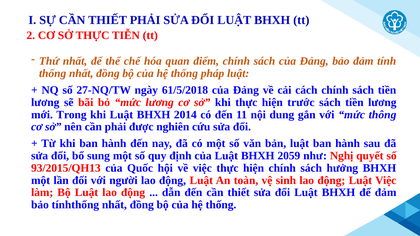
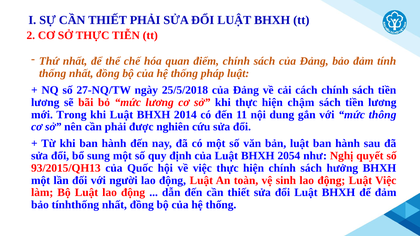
61/5/2018: 61/5/2018 -> 25/5/2018 (185, 90)
trước: trước -> chậm (301, 102)
2059: 2059 -> 2054 (289, 156)
